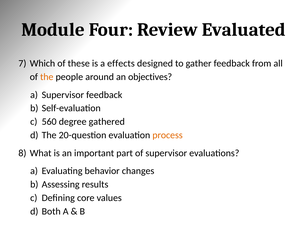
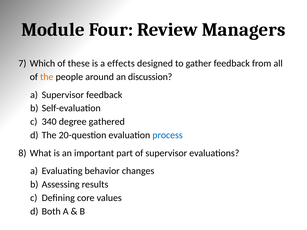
Evaluated: Evaluated -> Managers (244, 30)
objectives: objectives -> discussion (150, 77)
560: 560 -> 340 (49, 122)
process colour: orange -> blue (168, 135)
